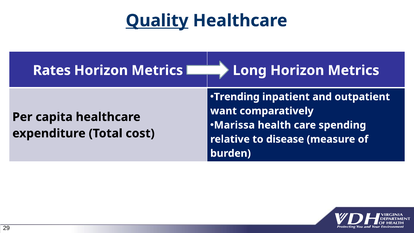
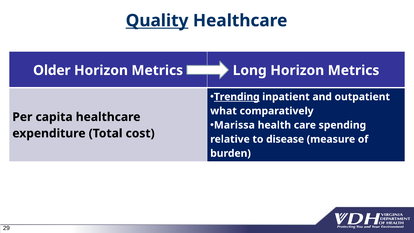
Rates: Rates -> Older (52, 70)
Trending underline: none -> present (237, 97)
want: want -> what (224, 111)
